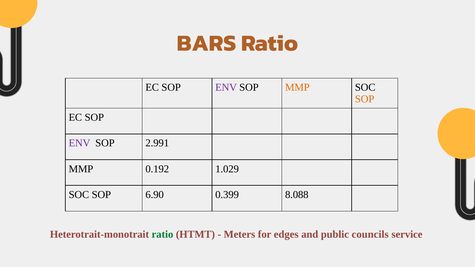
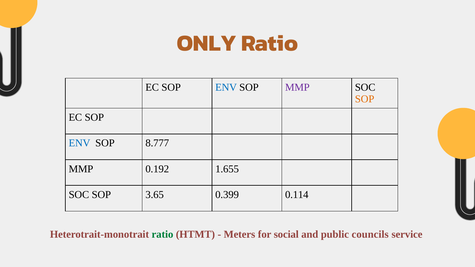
BARS: BARS -> ONLY (207, 43)
ENV colour: purple -> blue (226, 87)
MMP colour: orange -> purple (297, 87)
ENV colour: purple -> blue (79, 143)
2.991: 2.991 -> 8.777 (157, 143)
1.029: 1.029 -> 1.655 (227, 169)
6.90: 6.90 -> 3.65 (155, 195)
8.088: 8.088 -> 0.114 (297, 195)
edges: edges -> social (286, 234)
